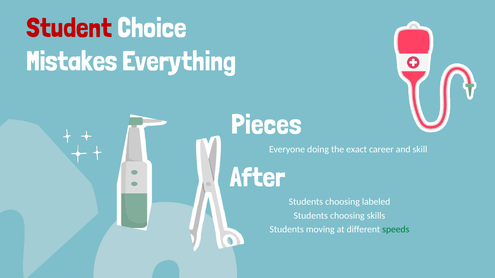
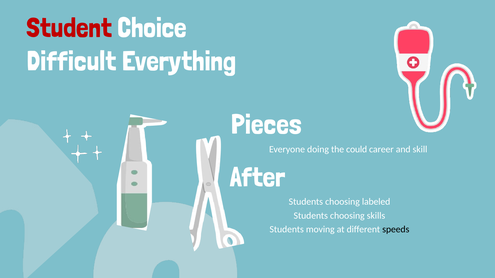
Mistakes: Mistakes -> Difficult (71, 61)
exact: exact -> could (357, 149)
speeds colour: green -> black (396, 230)
